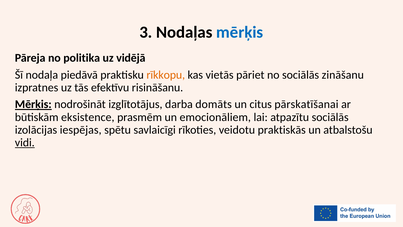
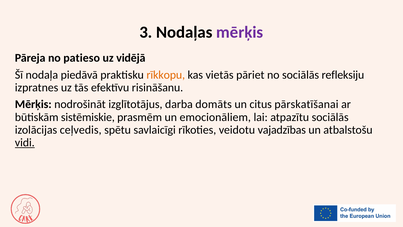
mērķis colour: blue -> purple (240, 32)
politika: politika -> patieso (82, 58)
zināšanu: zināšanu -> refleksiju (343, 75)
Mērķis underline: present -> none (33, 104)
eksistence: eksistence -> sistēmiskie (88, 117)
iespējas: iespējas -> ceļvedis (81, 130)
praktiskās: praktiskās -> vajadzības (282, 130)
